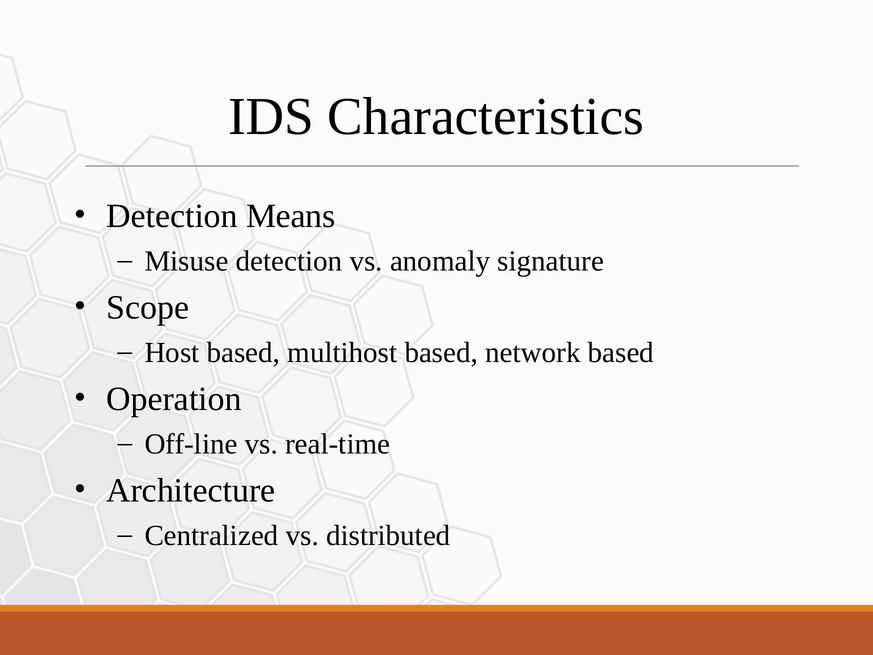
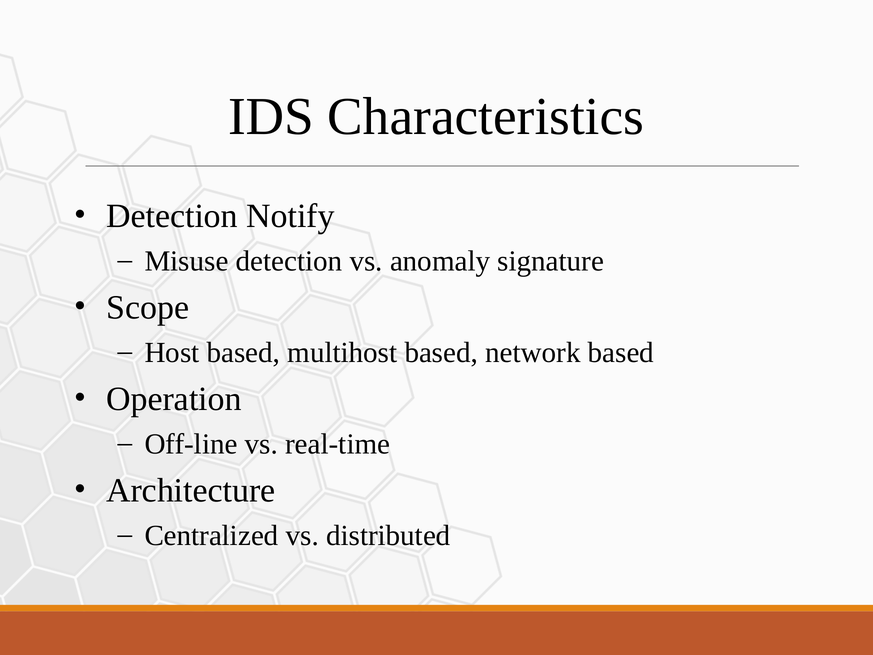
Means: Means -> Notify (290, 216)
